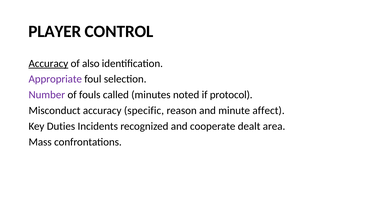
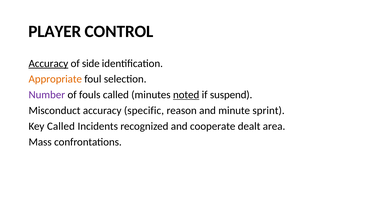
also: also -> side (91, 63)
Appropriate colour: purple -> orange (55, 79)
noted underline: none -> present (186, 95)
protocol: protocol -> suspend (231, 95)
affect: affect -> sprint (269, 110)
Key Duties: Duties -> Called (61, 126)
